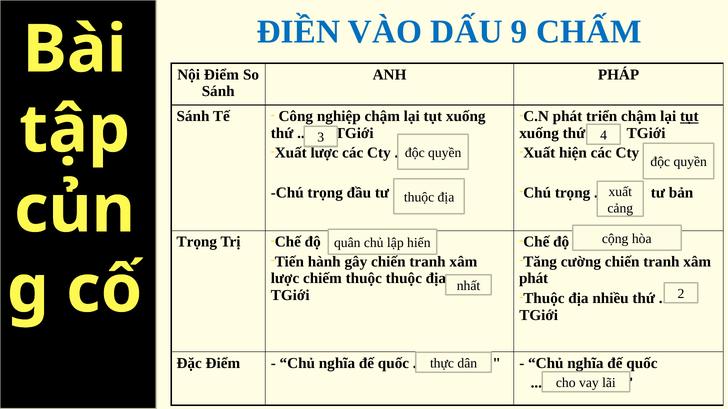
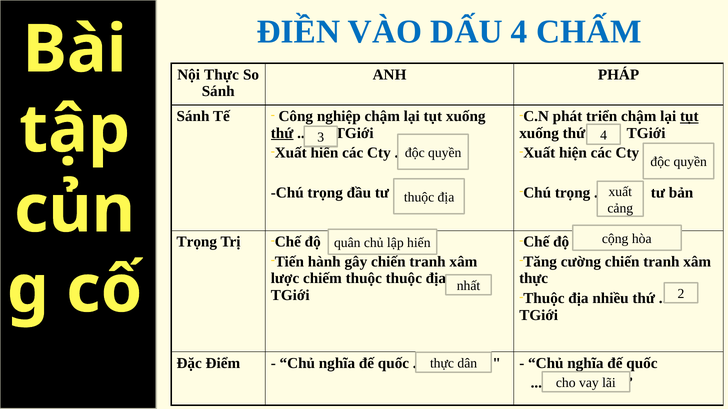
DẤU 9: 9 -> 4 (519, 32)
Nội Điểm: Điểm -> Thực (221, 75)
thứ underline: none -> present (282, 133)
Xuất lược: lược -> hiến (324, 153)
phát: phát -> thực (534, 279)
